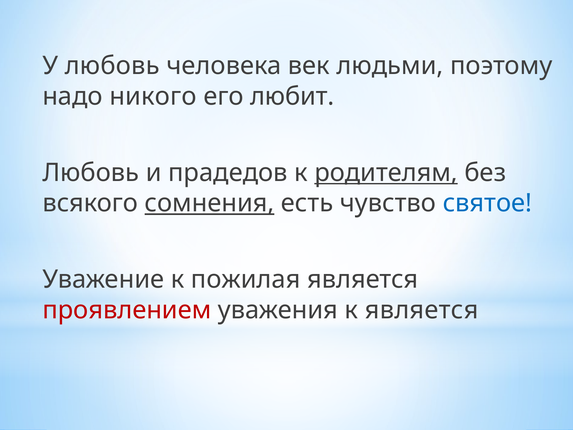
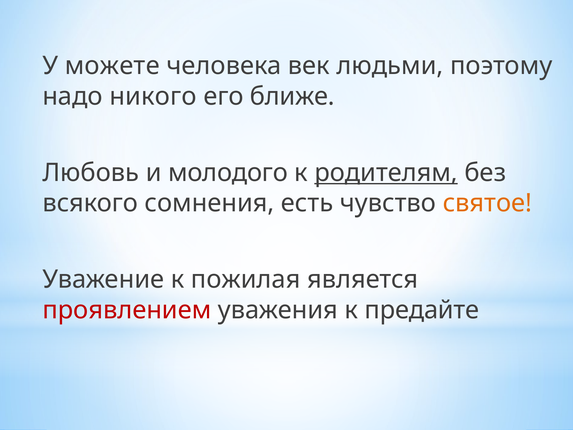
У любовь: любовь -> можете (112, 66)
любит: любит -> ближе (292, 96)
прадедов: прадедов -> молодого (228, 173)
сомнения underline: present -> none (209, 203)
святое colour: blue -> orange (487, 203)
к является: является -> предайте (422, 310)
